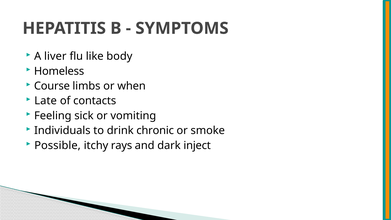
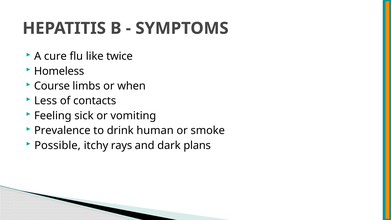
liver: liver -> cure (55, 56)
body: body -> twice (120, 56)
Late: Late -> Less (46, 101)
Individuals: Individuals -> Prevalence (62, 131)
chronic: chronic -> human (155, 131)
inject: inject -> plans (197, 145)
